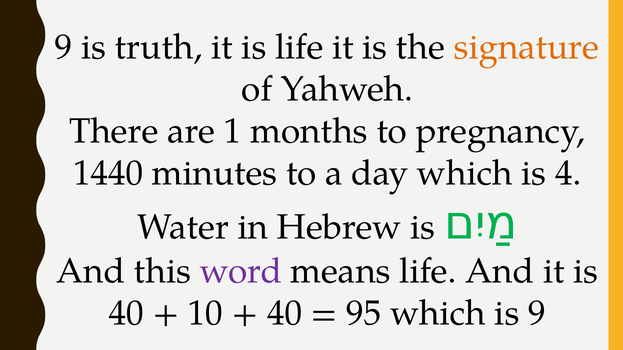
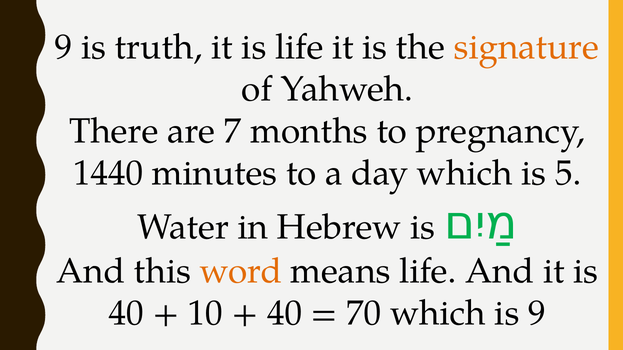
1: 1 -> 7 (233, 131)
4: 4 -> 5 (568, 174)
word colour: purple -> orange (241, 272)
95: 95 -> 70 (364, 314)
